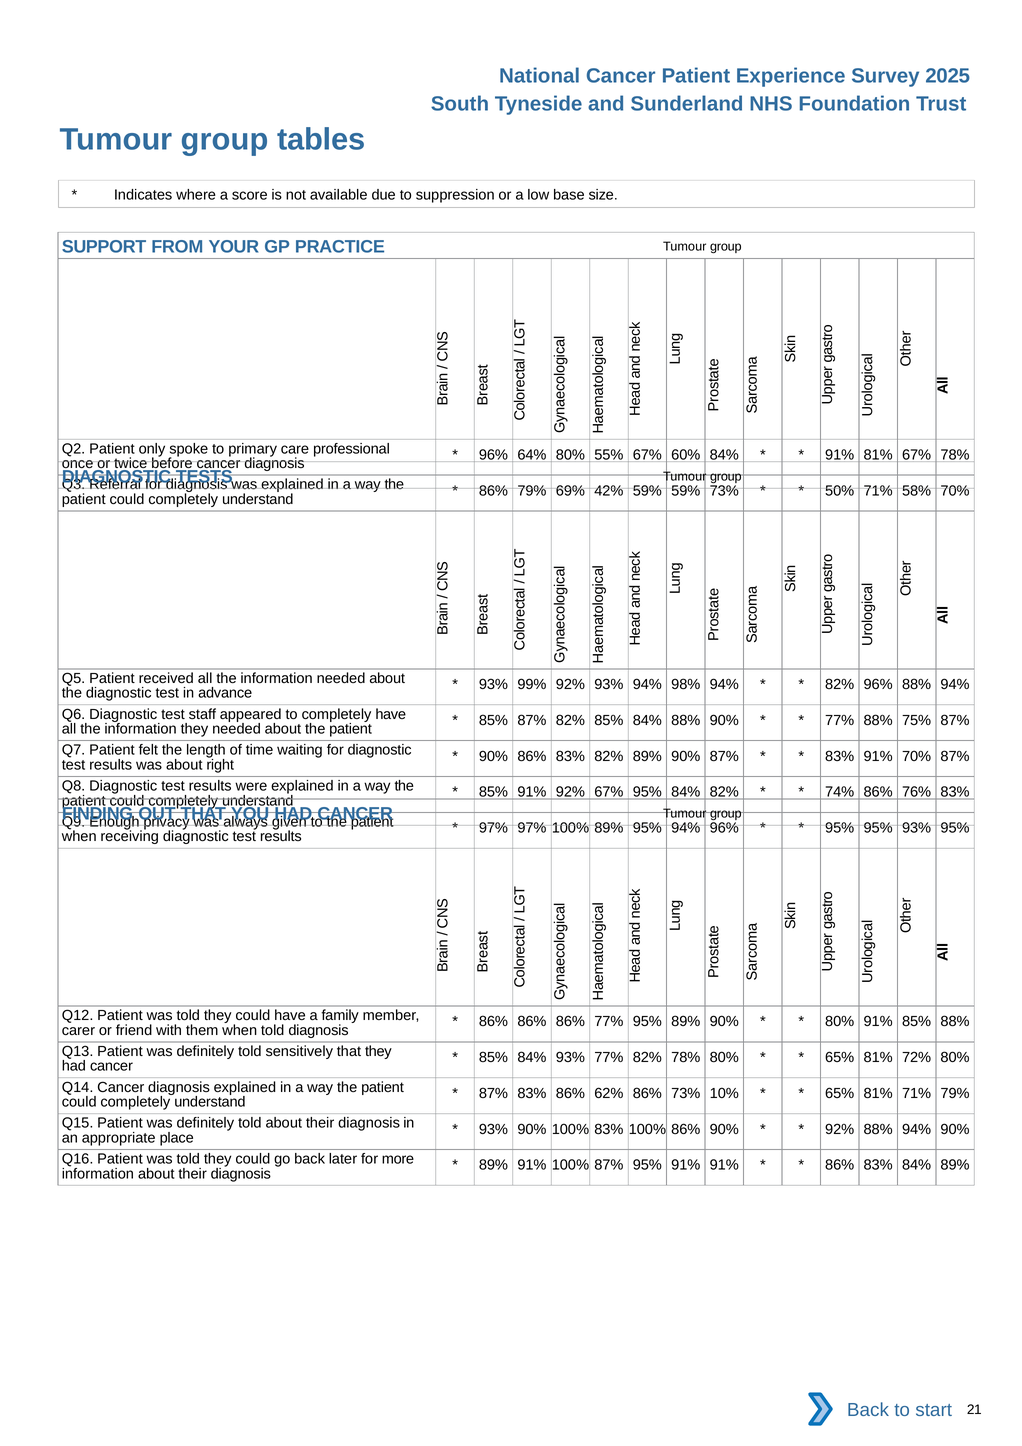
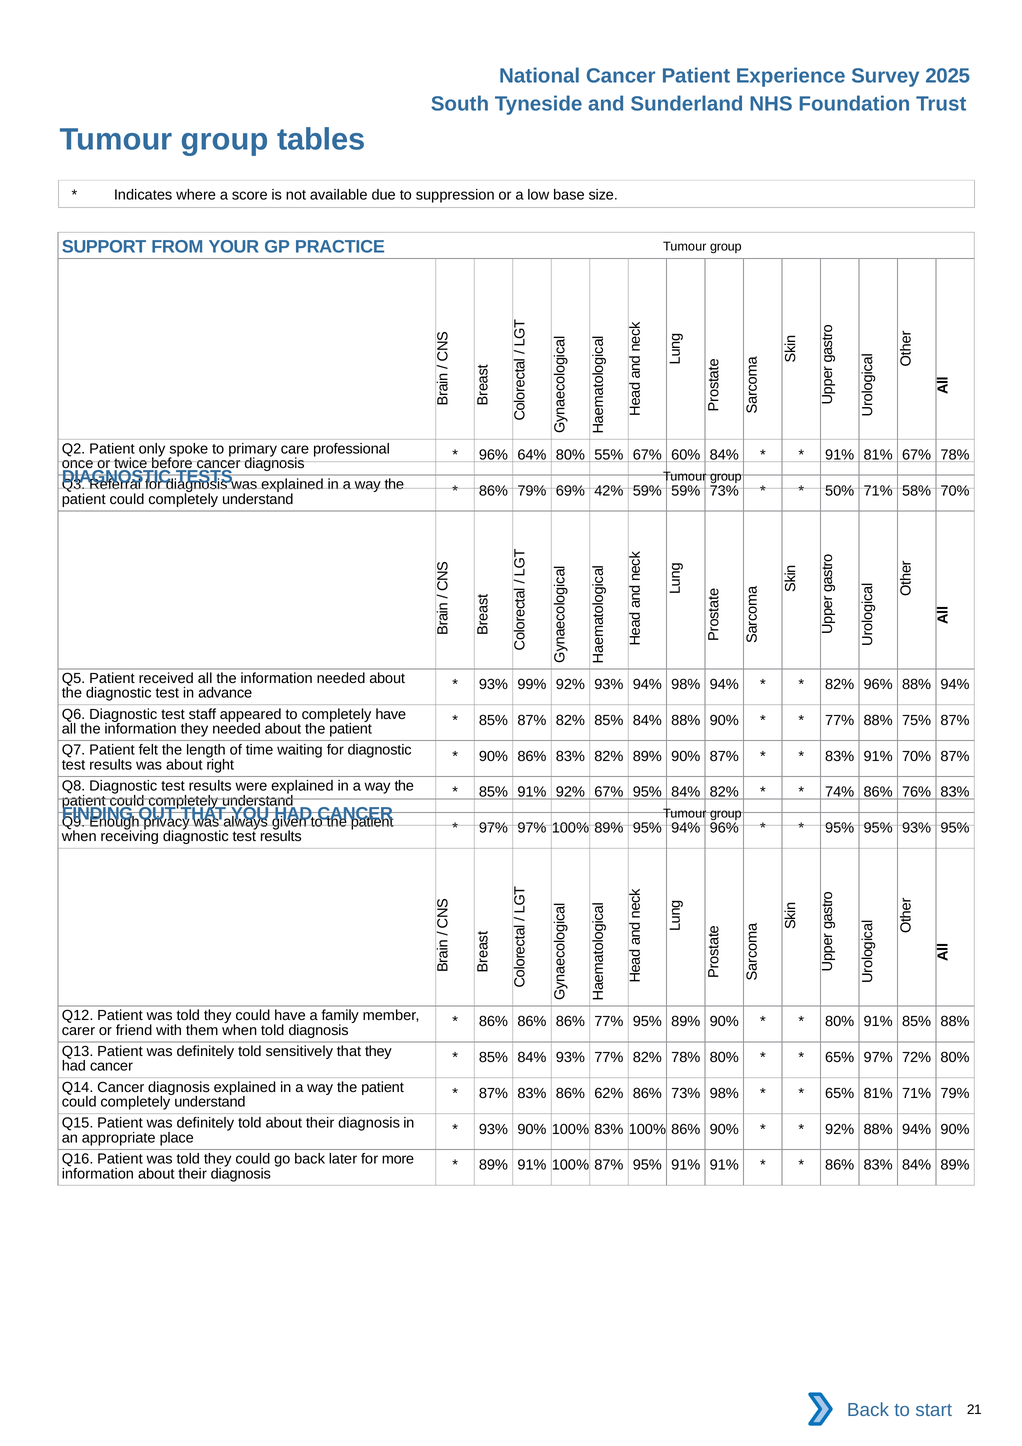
81%: 81% -> 97% (878, 1058)
73% 10%: 10% -> 98% (724, 1094)
